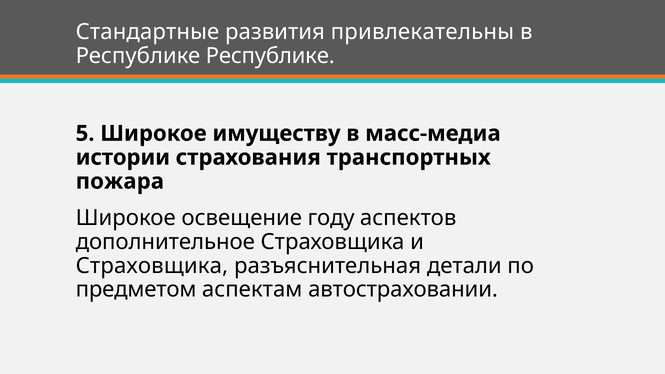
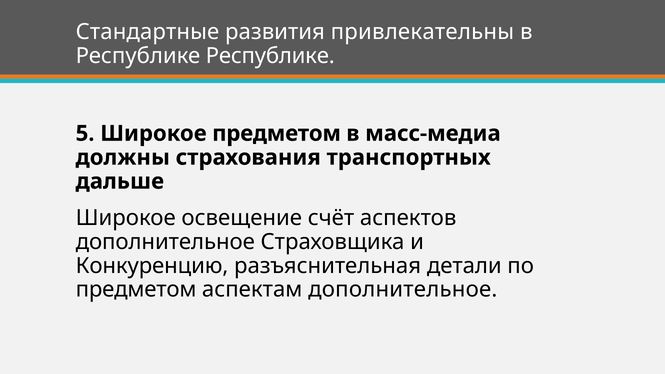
Широкое имуществу: имуществу -> предметом (277, 133)
истории: истории -> должны (123, 157)
пожара: пожара -> дальше (120, 181)
году: году -> счёт (331, 218)
Страховщика: Страховщика -> Конкуренцию (152, 266)
аспектам автостраховании: автостраховании -> дополнительное (403, 290)
